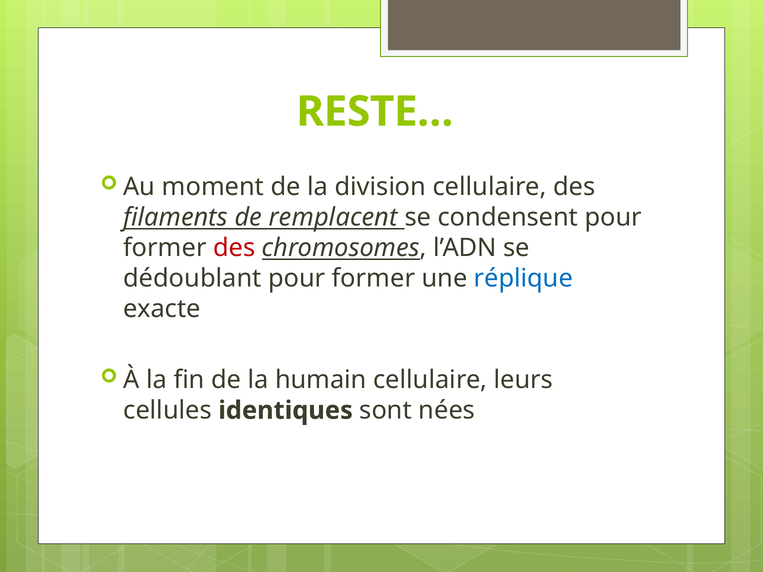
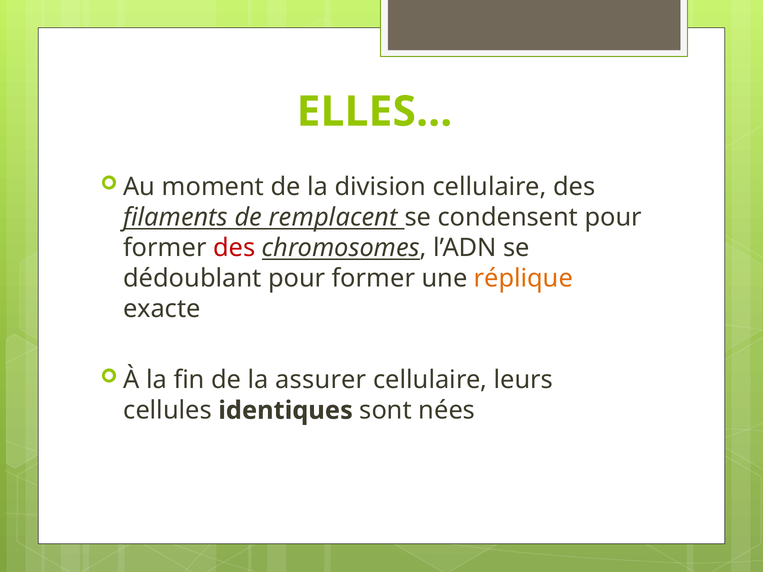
RESTE…: RESTE… -> ELLES… (375, 112)
réplique colour: blue -> orange (523, 278)
humain: humain -> assurer (321, 380)
